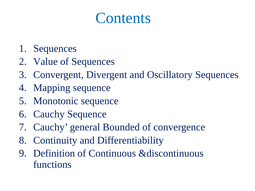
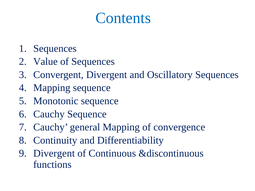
general Bounded: Bounded -> Mapping (121, 127)
Definition: Definition -> Divergent (54, 154)
